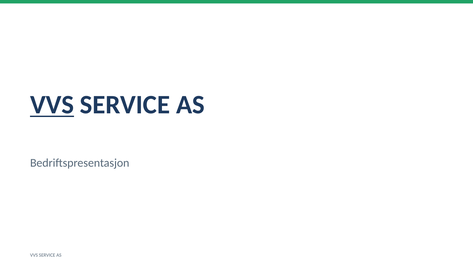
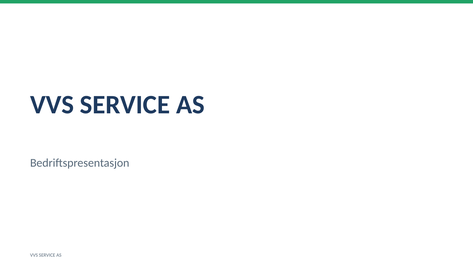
VVS underline: present -> none (52, 105)
